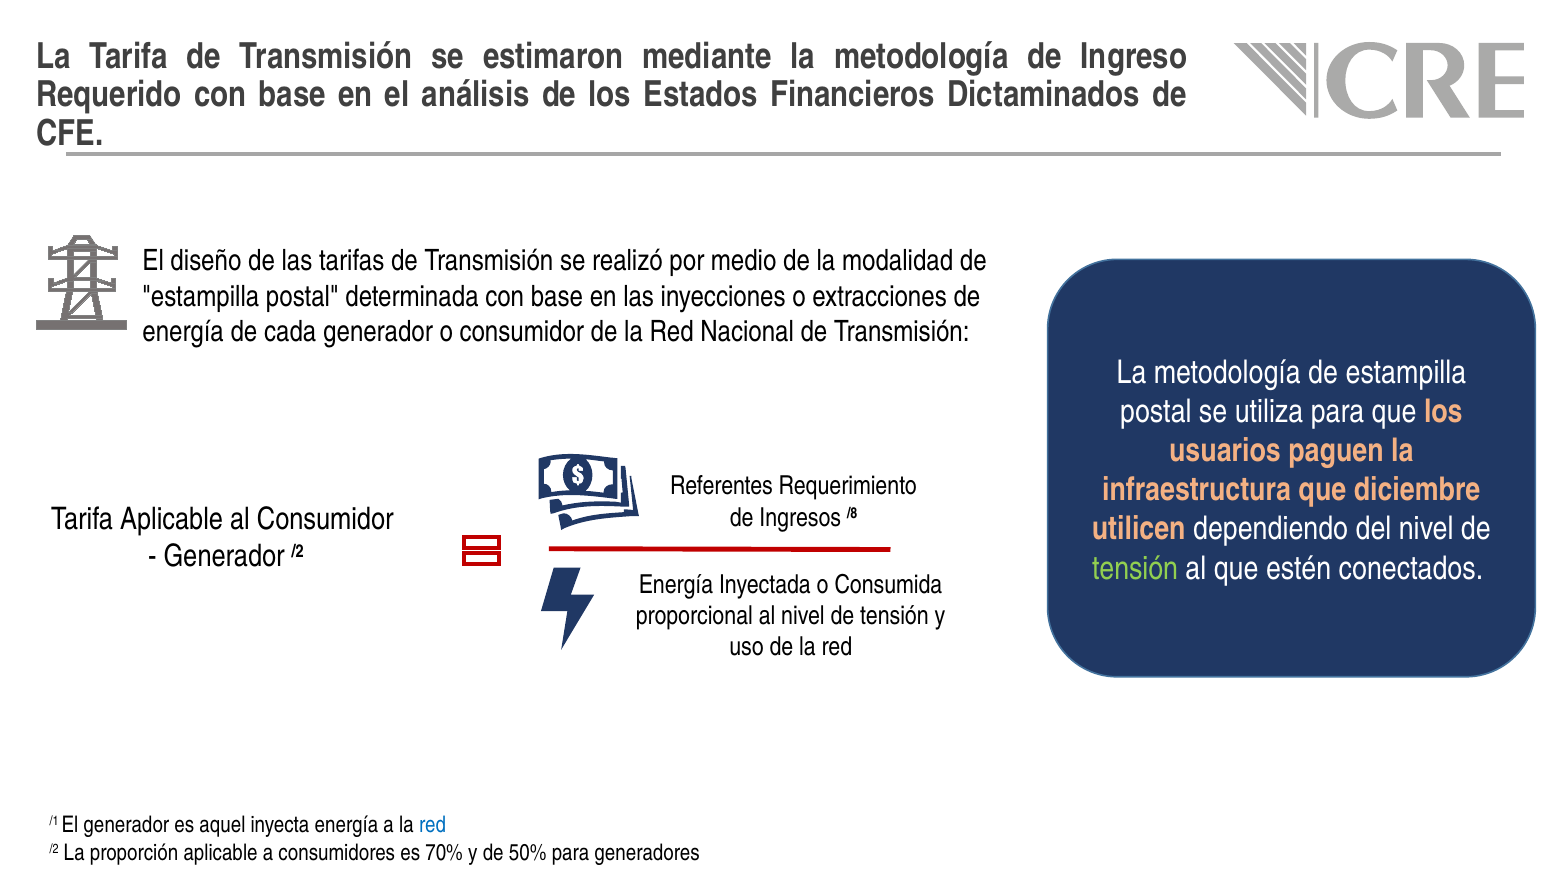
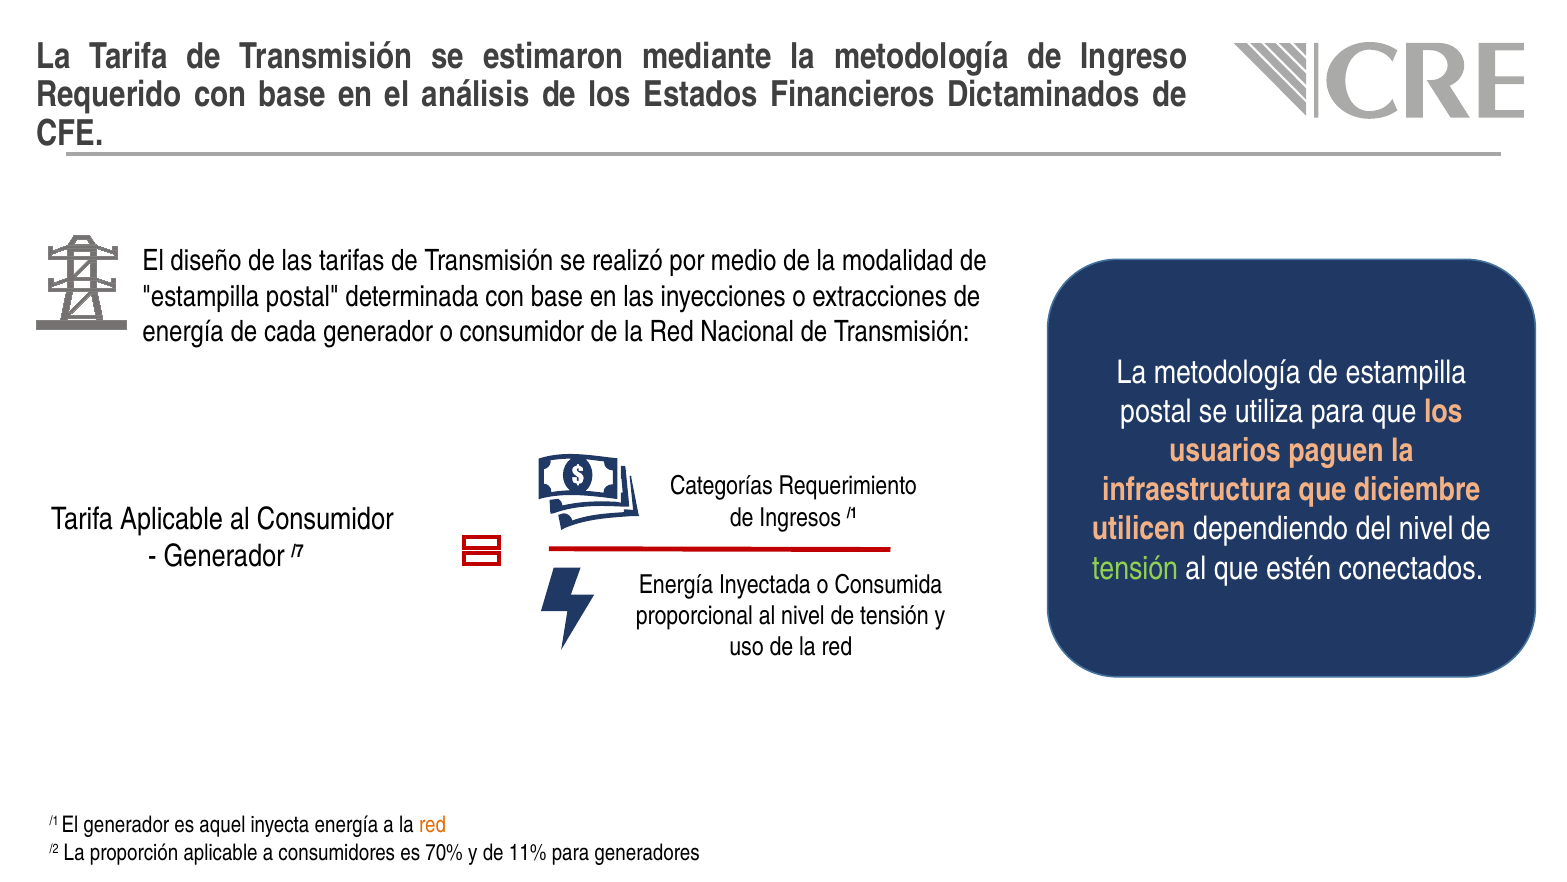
Referentes: Referentes -> Categorías (721, 486)
Ingresos /8: /8 -> /1 (852, 513)
Generador /2: /2 -> /7 (298, 551)
red colour: blue -> orange (432, 825)
50%: 50% -> 11% (528, 852)
